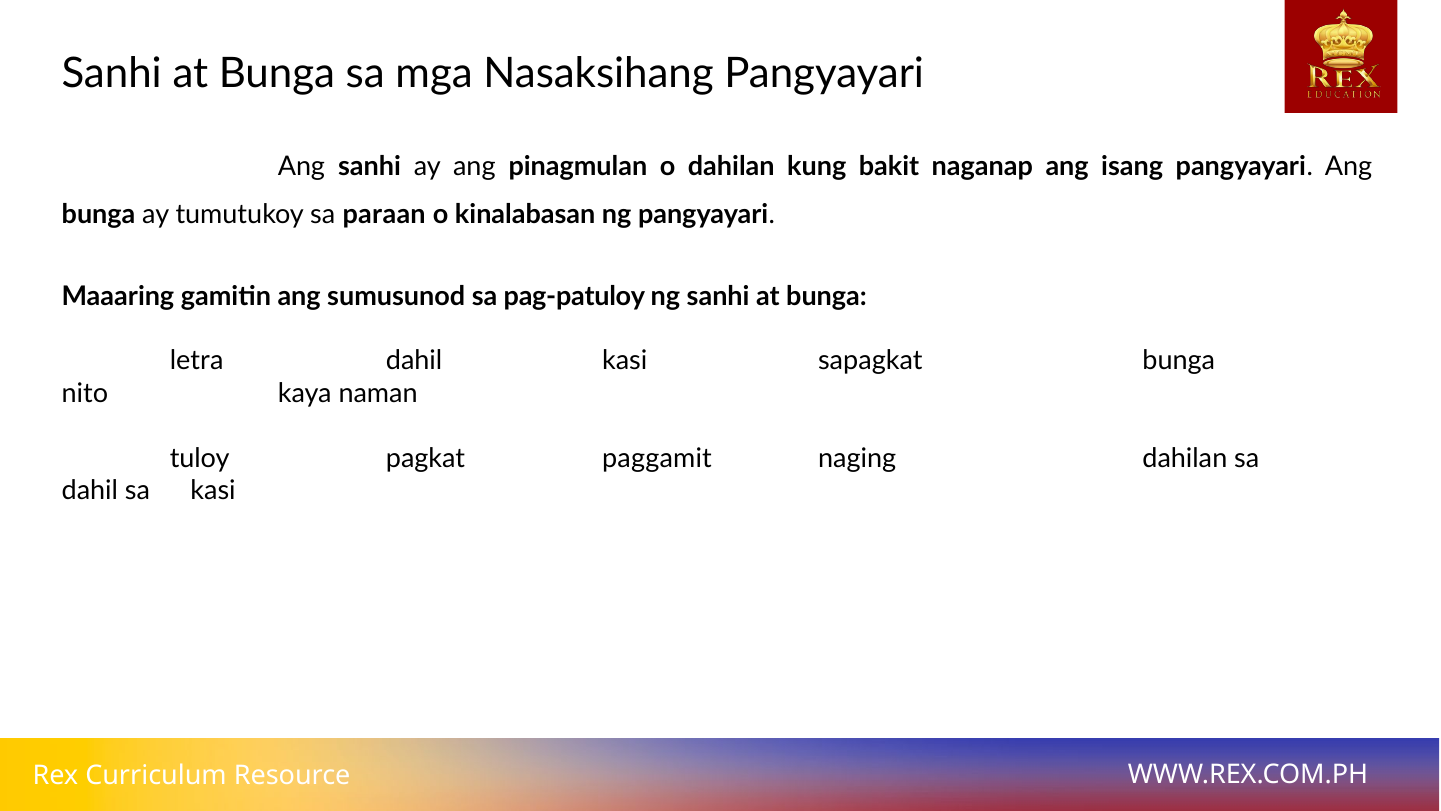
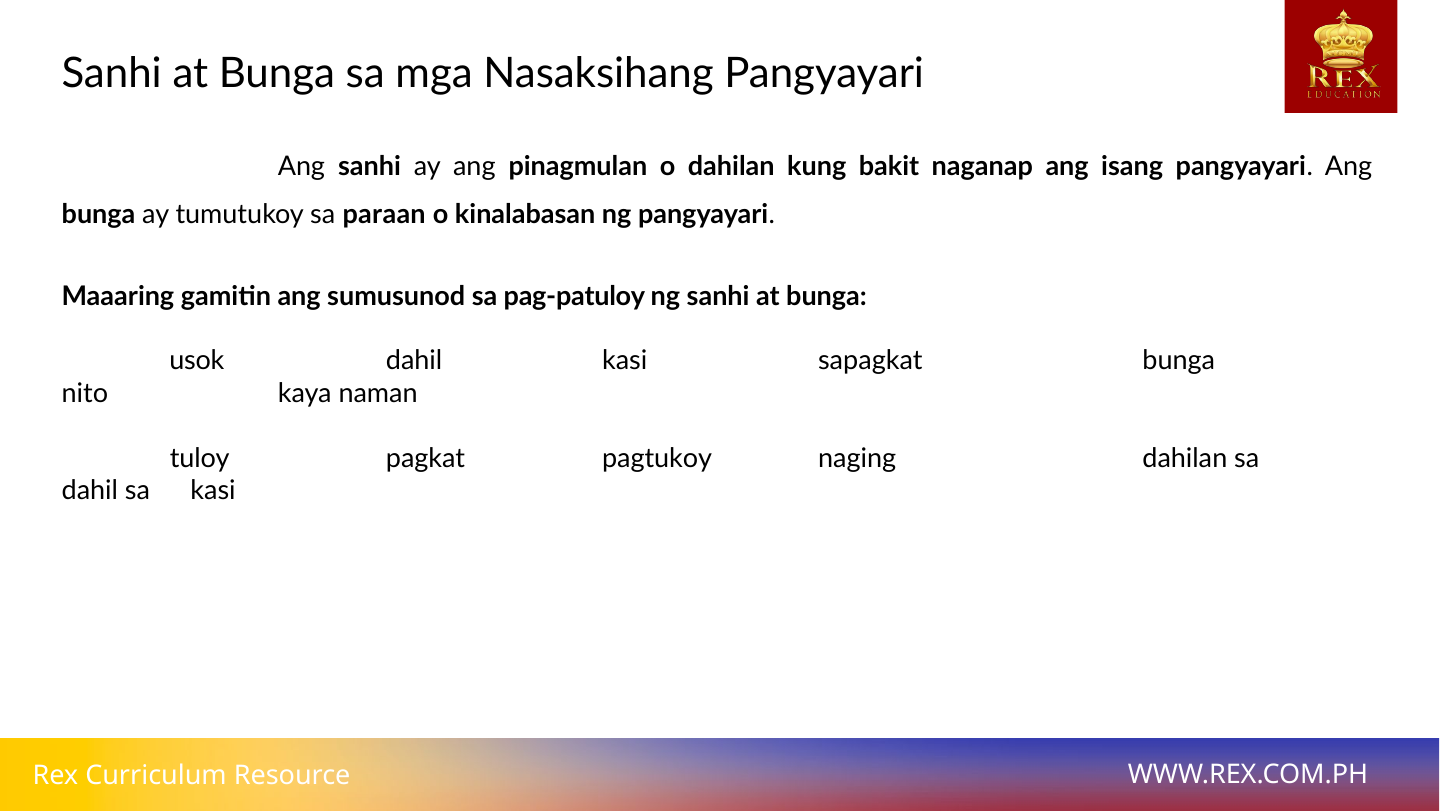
letra: letra -> usok (197, 361)
paggamit: paggamit -> pagtukoy (657, 458)
